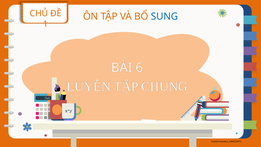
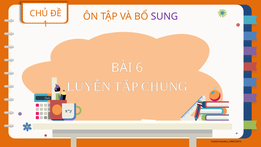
SUNG colour: blue -> purple (164, 16)
